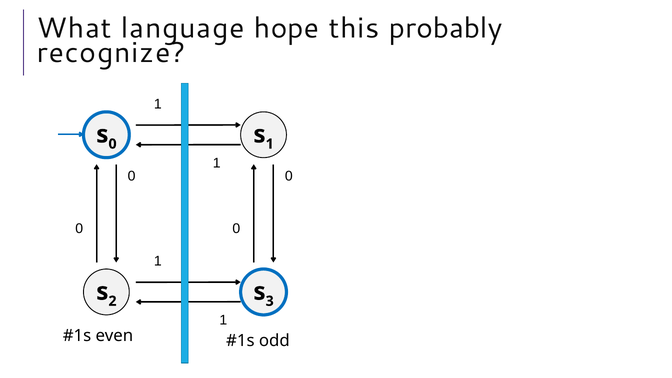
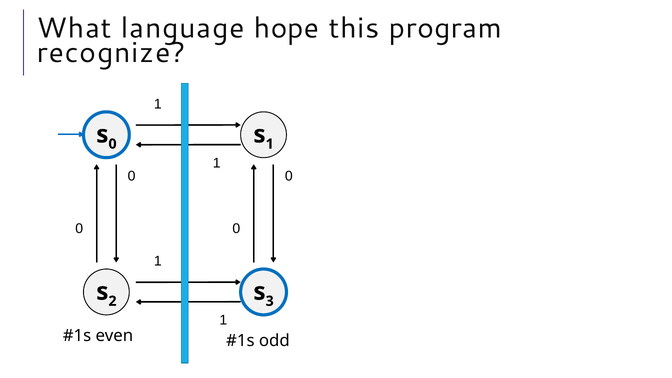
probably: probably -> program (445, 28)
